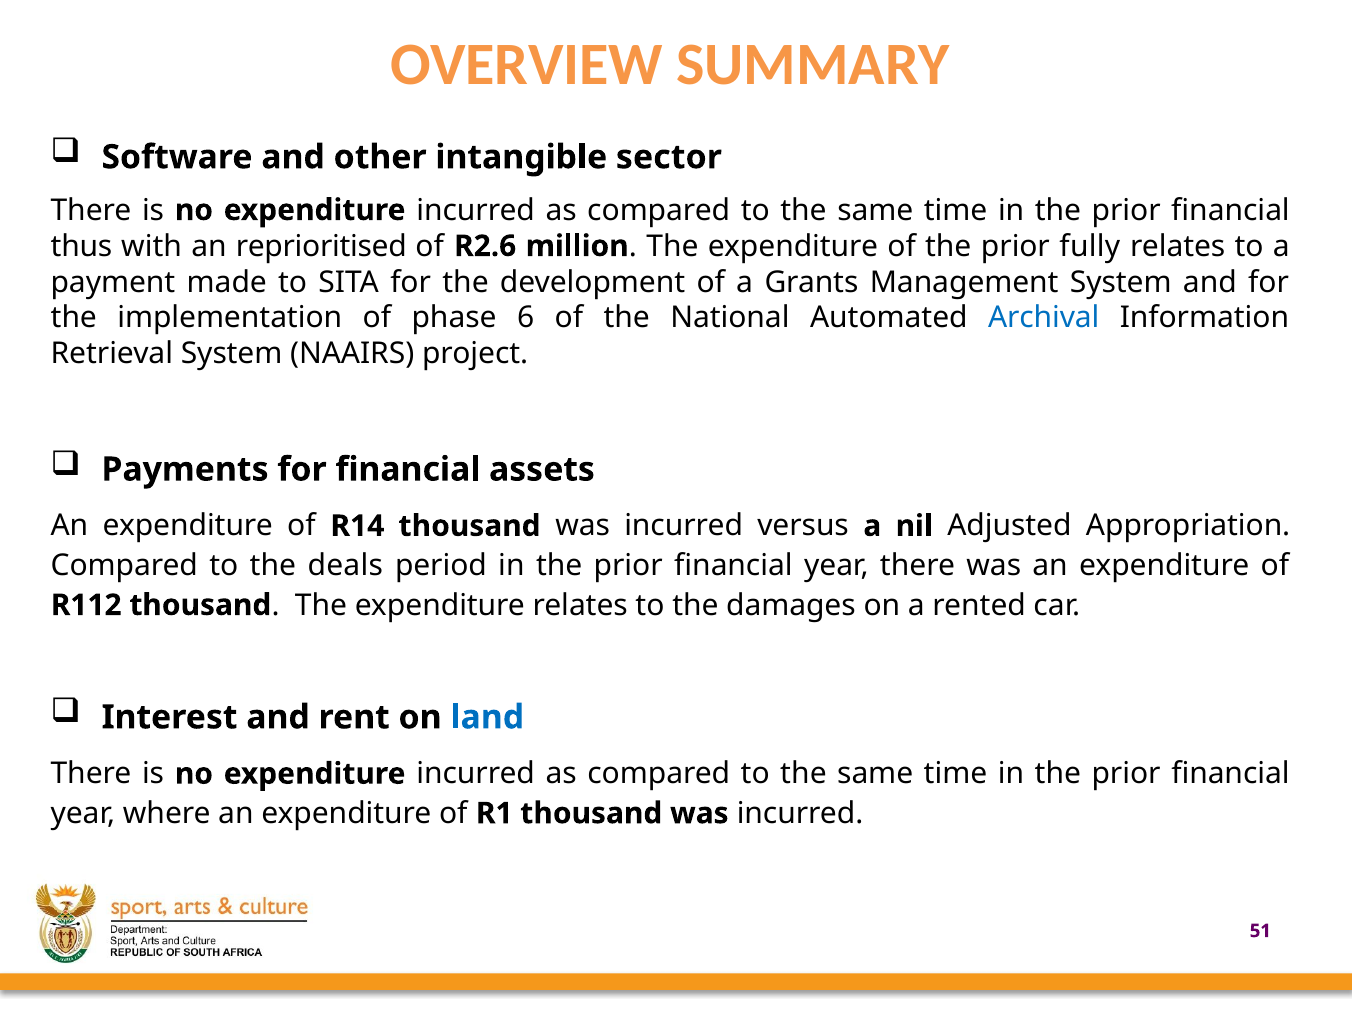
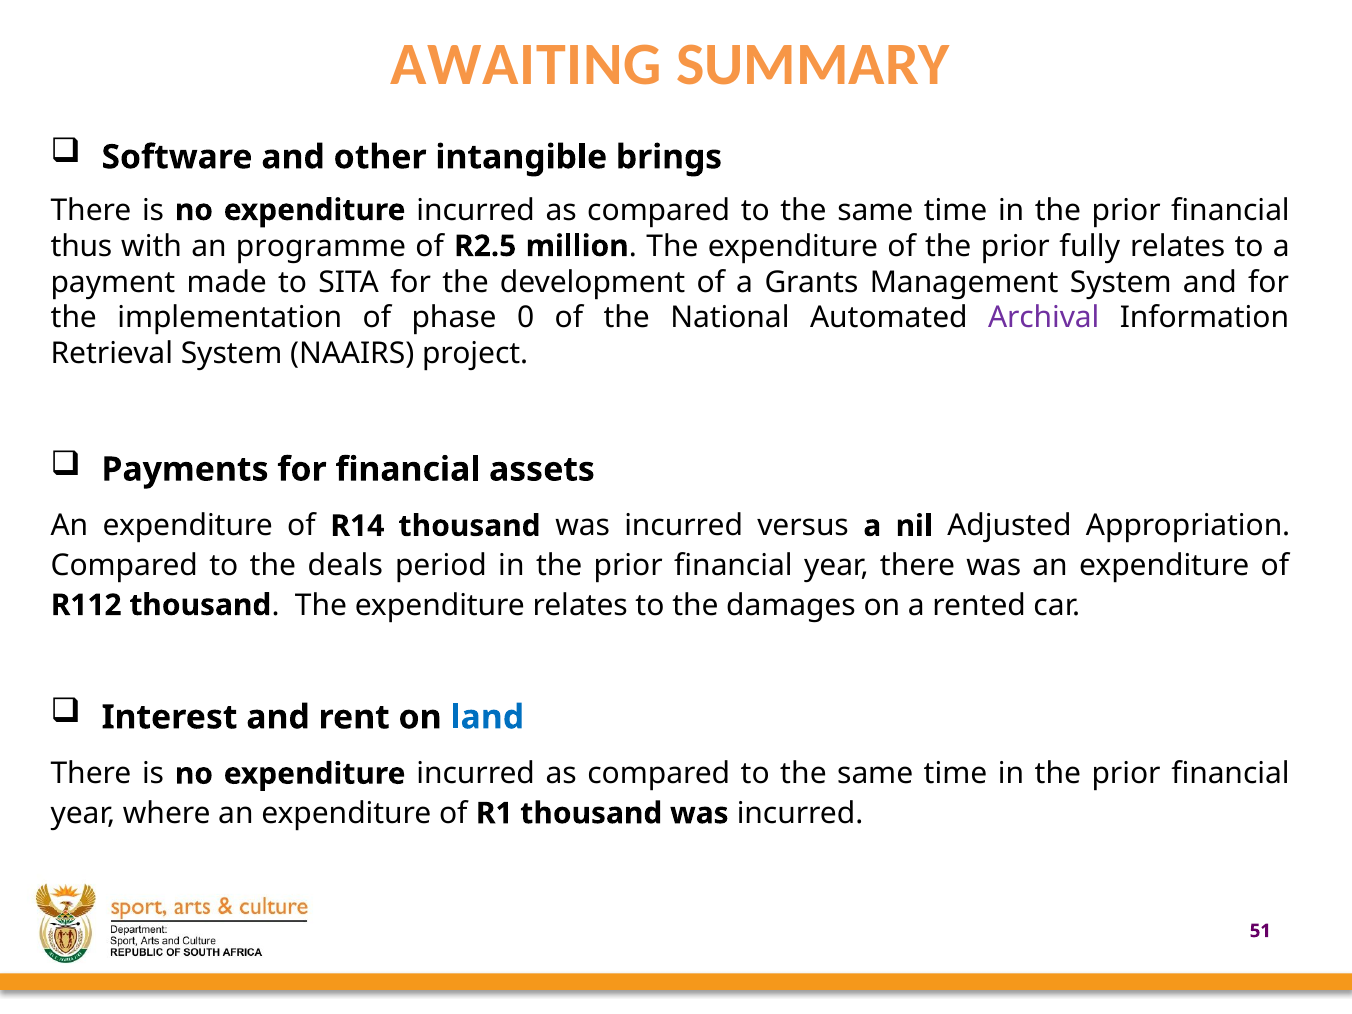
OVERVIEW: OVERVIEW -> AWAITING (526, 64)
sector: sector -> brings (669, 157)
reprioritised: reprioritised -> programme (321, 246)
R2.6: R2.6 -> R2.5 (485, 246)
6: 6 -> 0 (526, 318)
Archival colour: blue -> purple (1044, 318)
